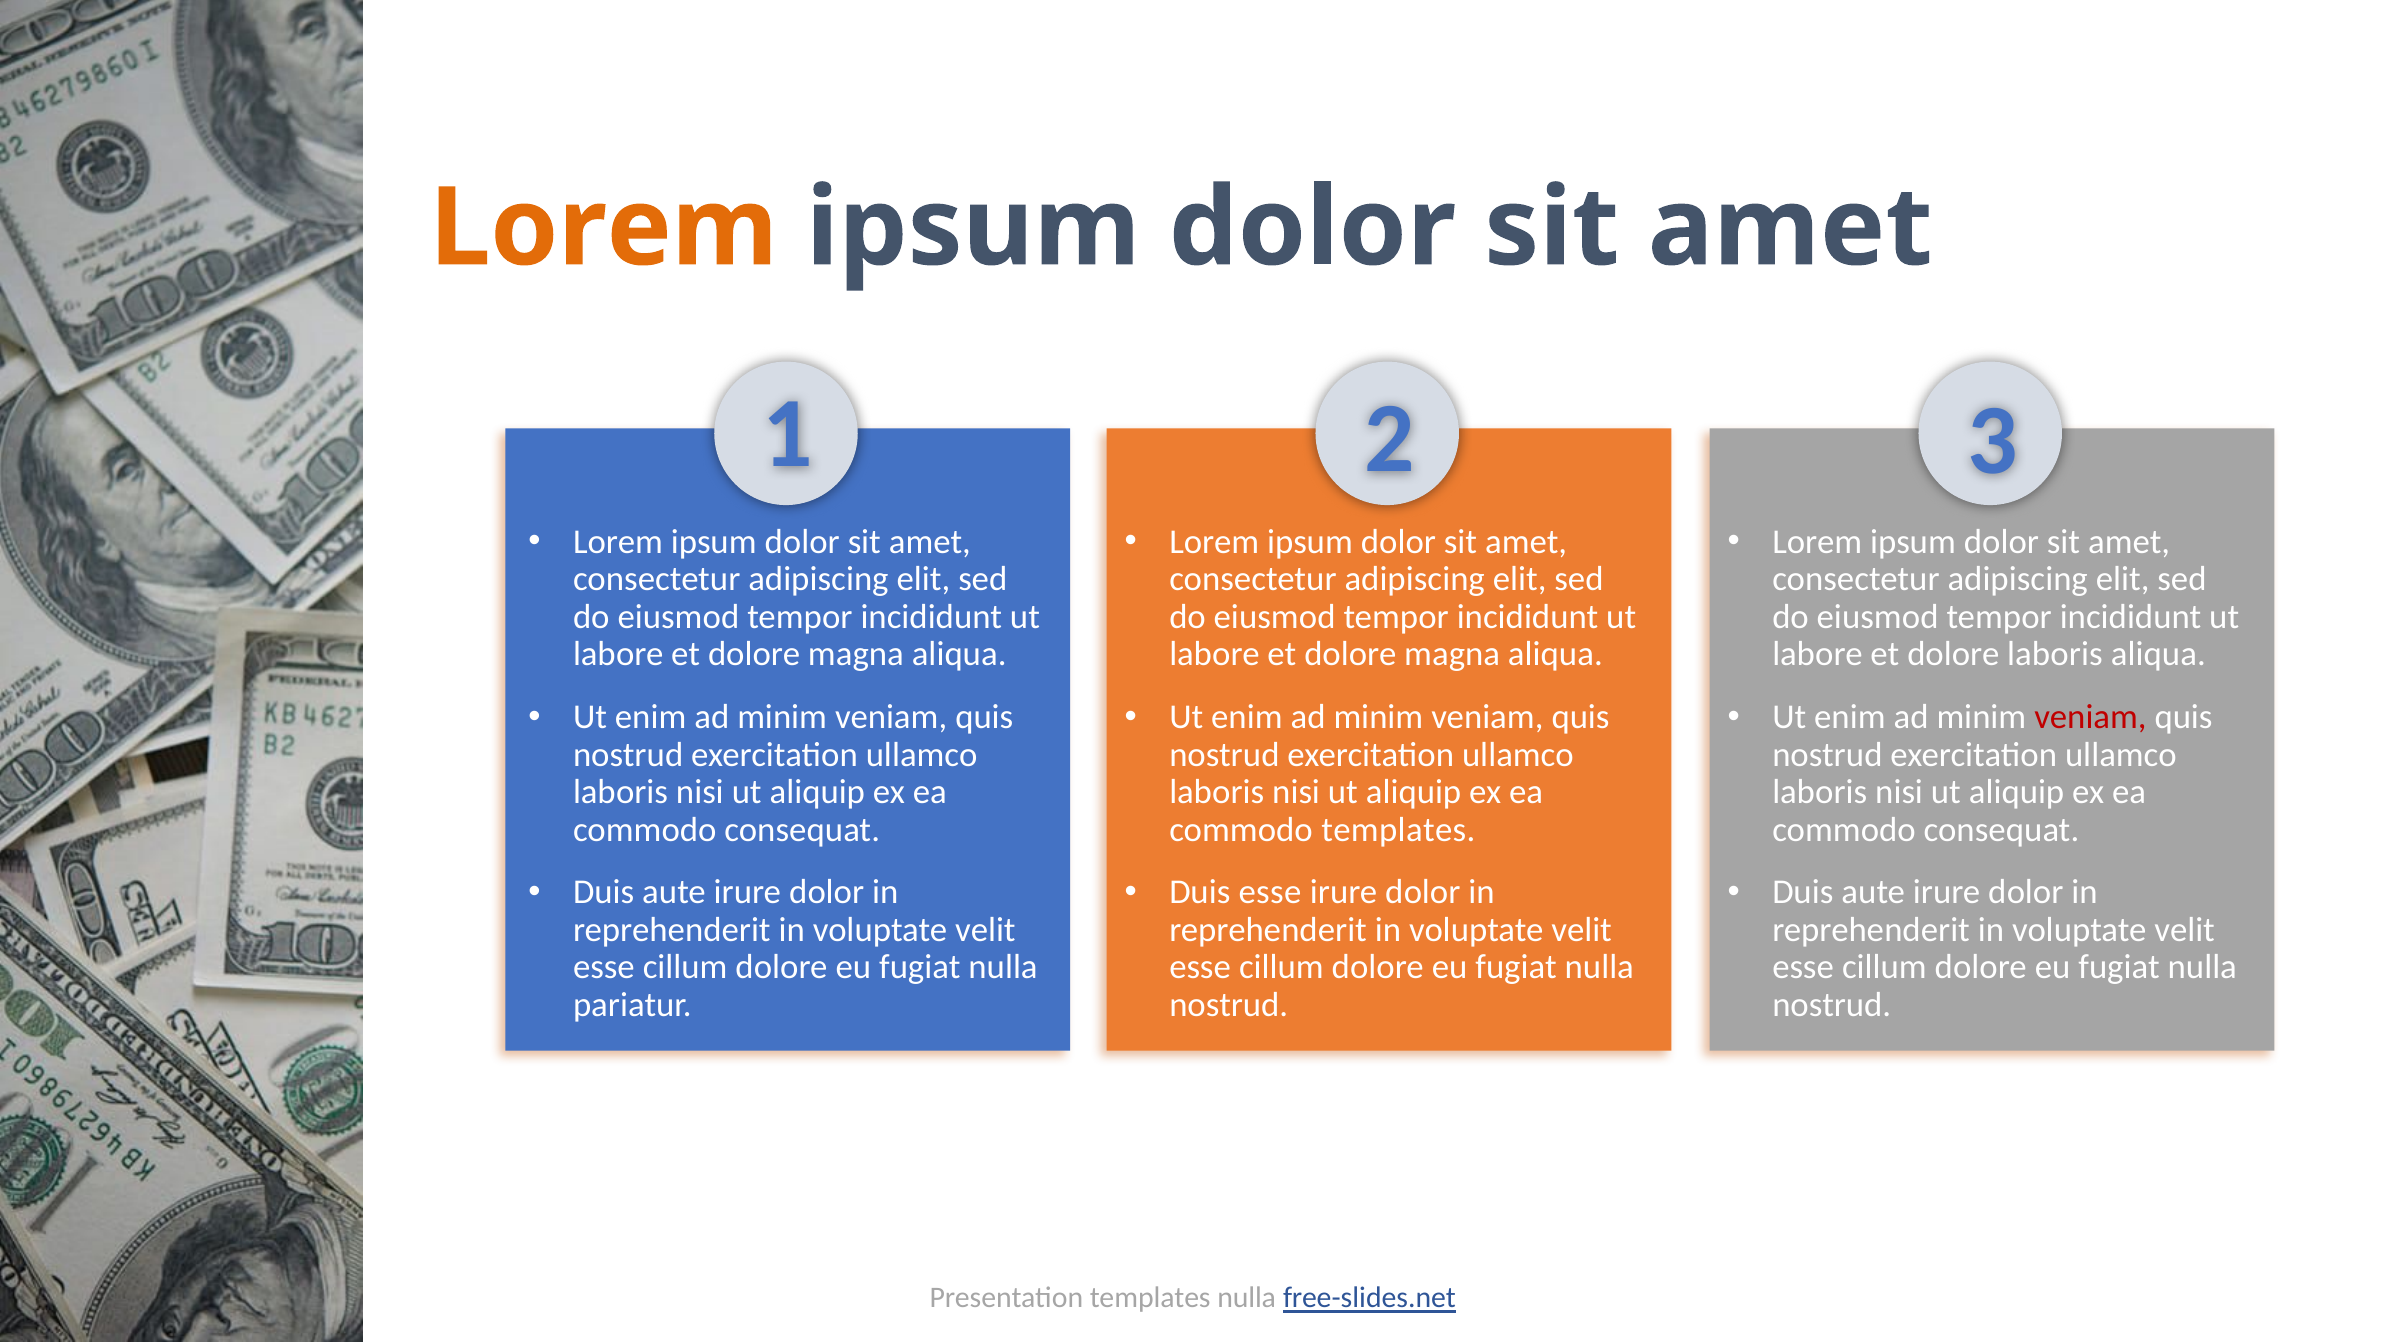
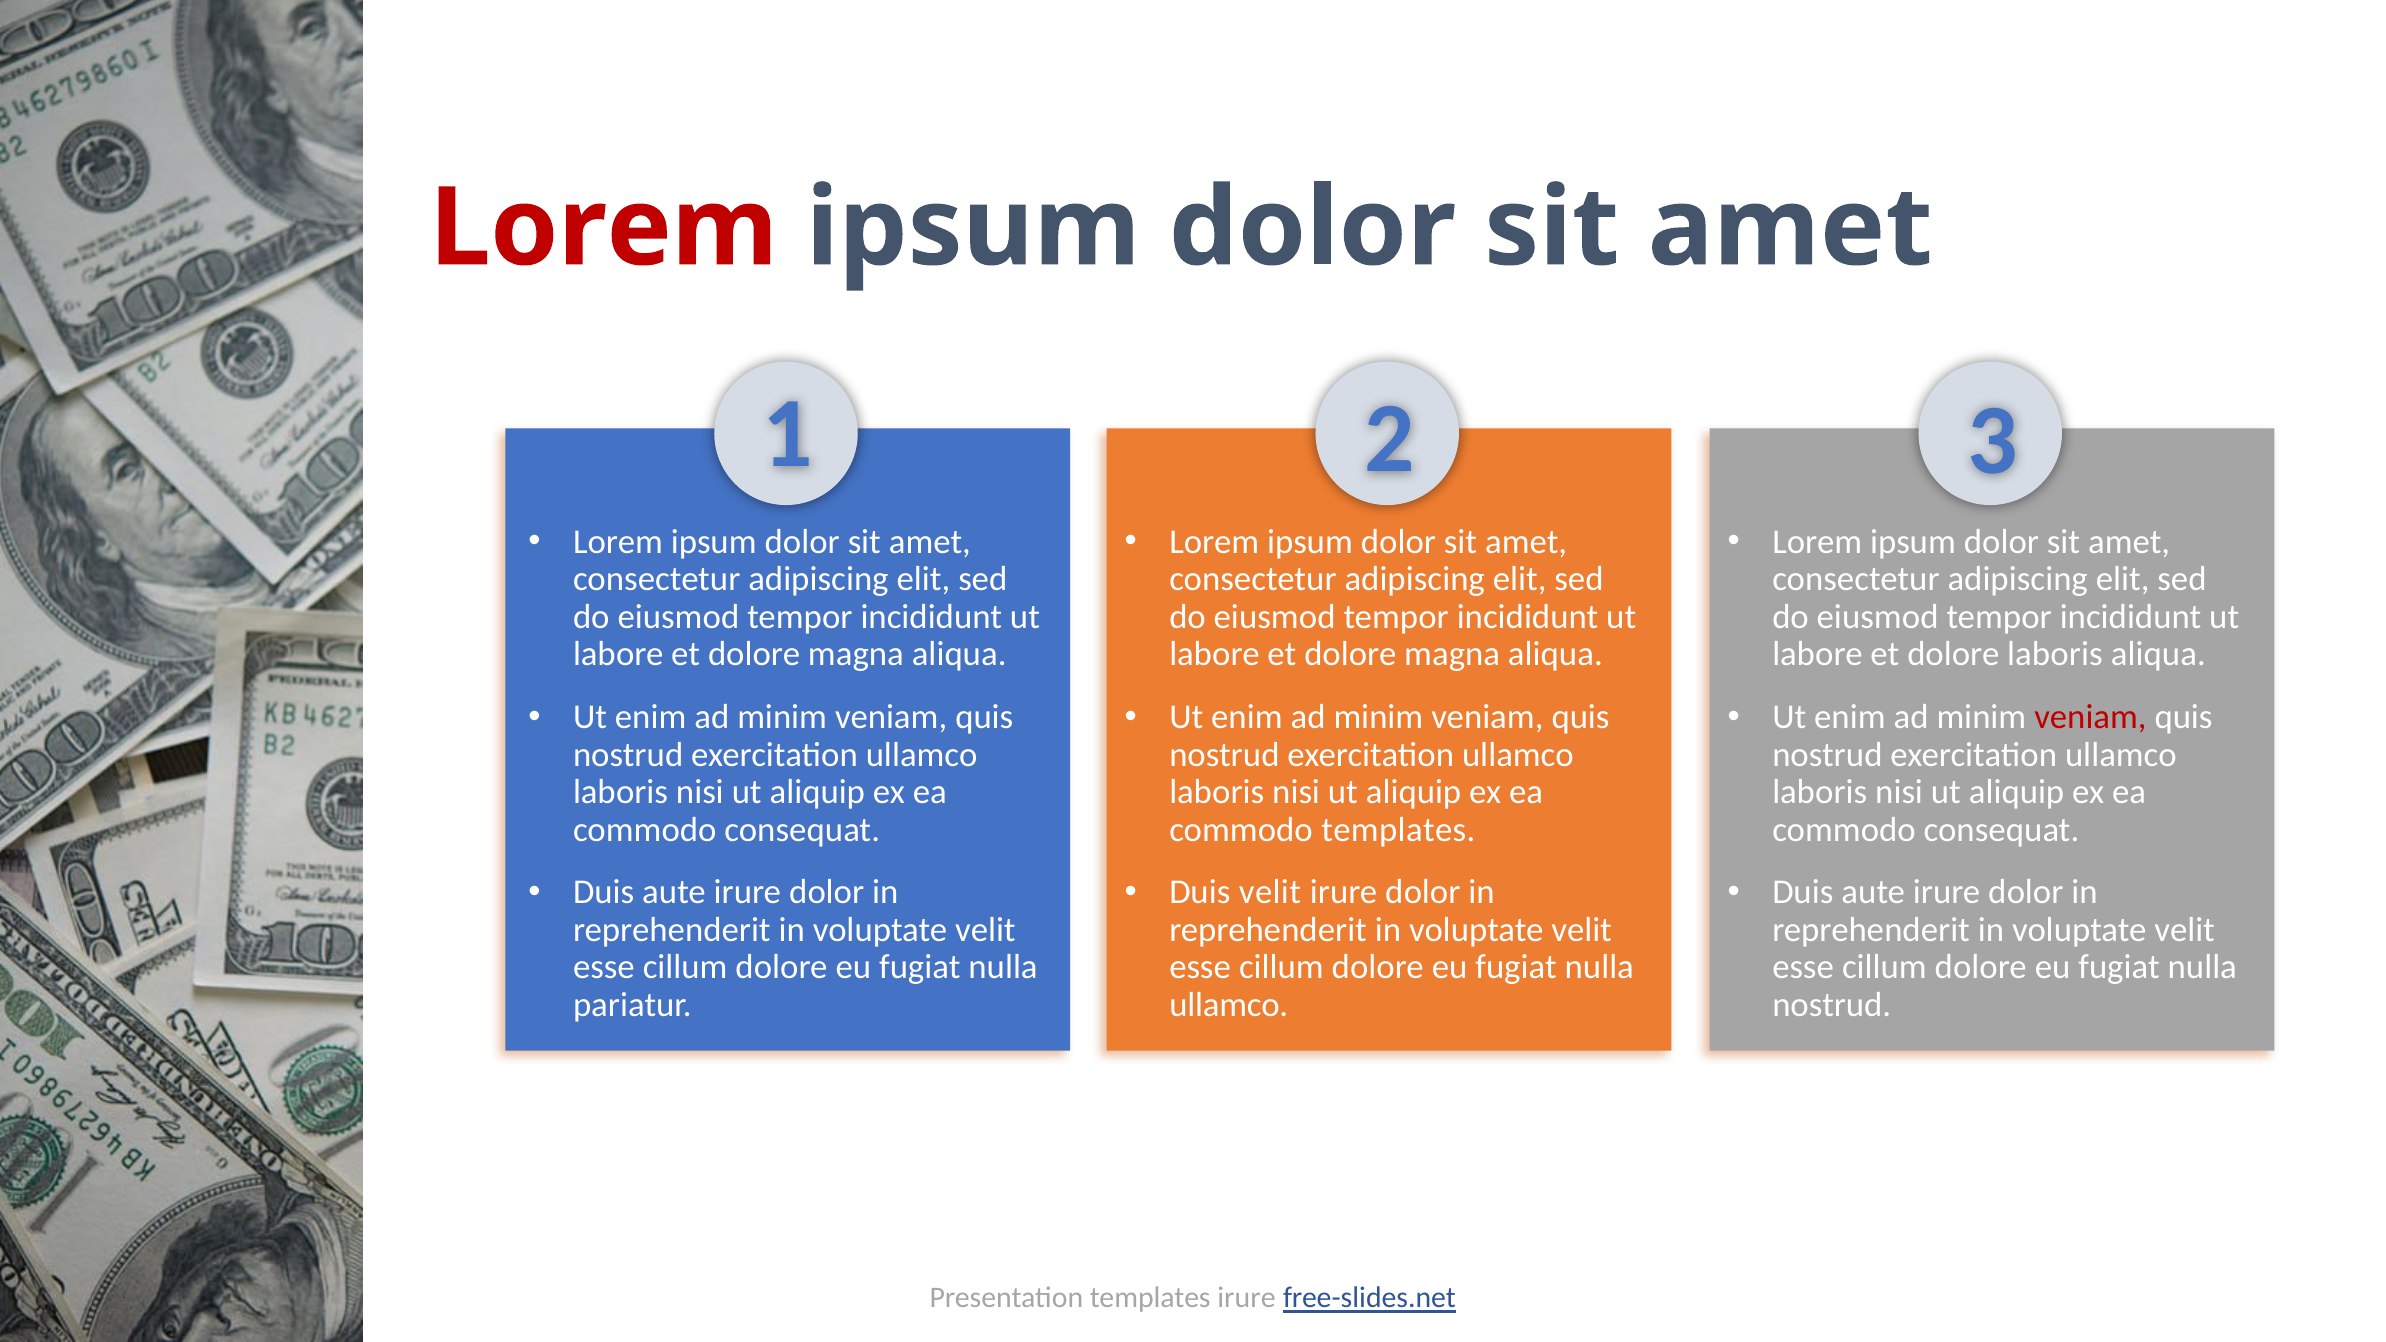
Lorem colour: orange -> red (604, 228)
Duis esse: esse -> velit (1270, 892)
nostrud: nostrud -> ullamco (1229, 1005)
templates nulla: nulla -> irure (1247, 1298)
